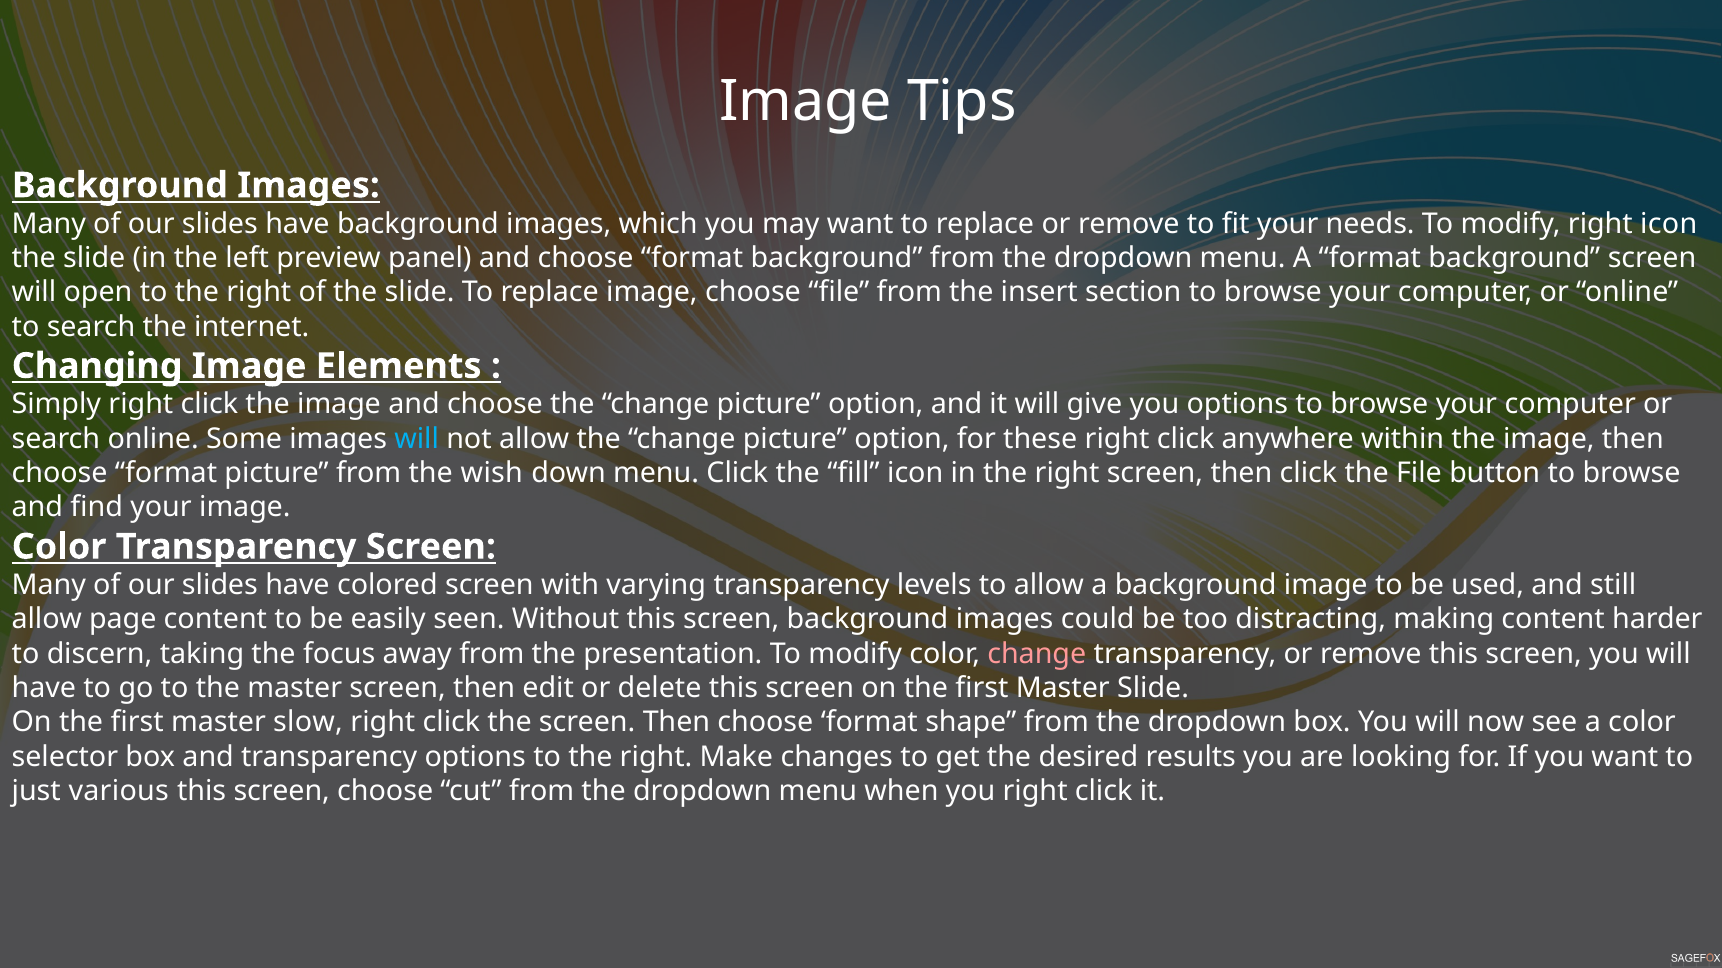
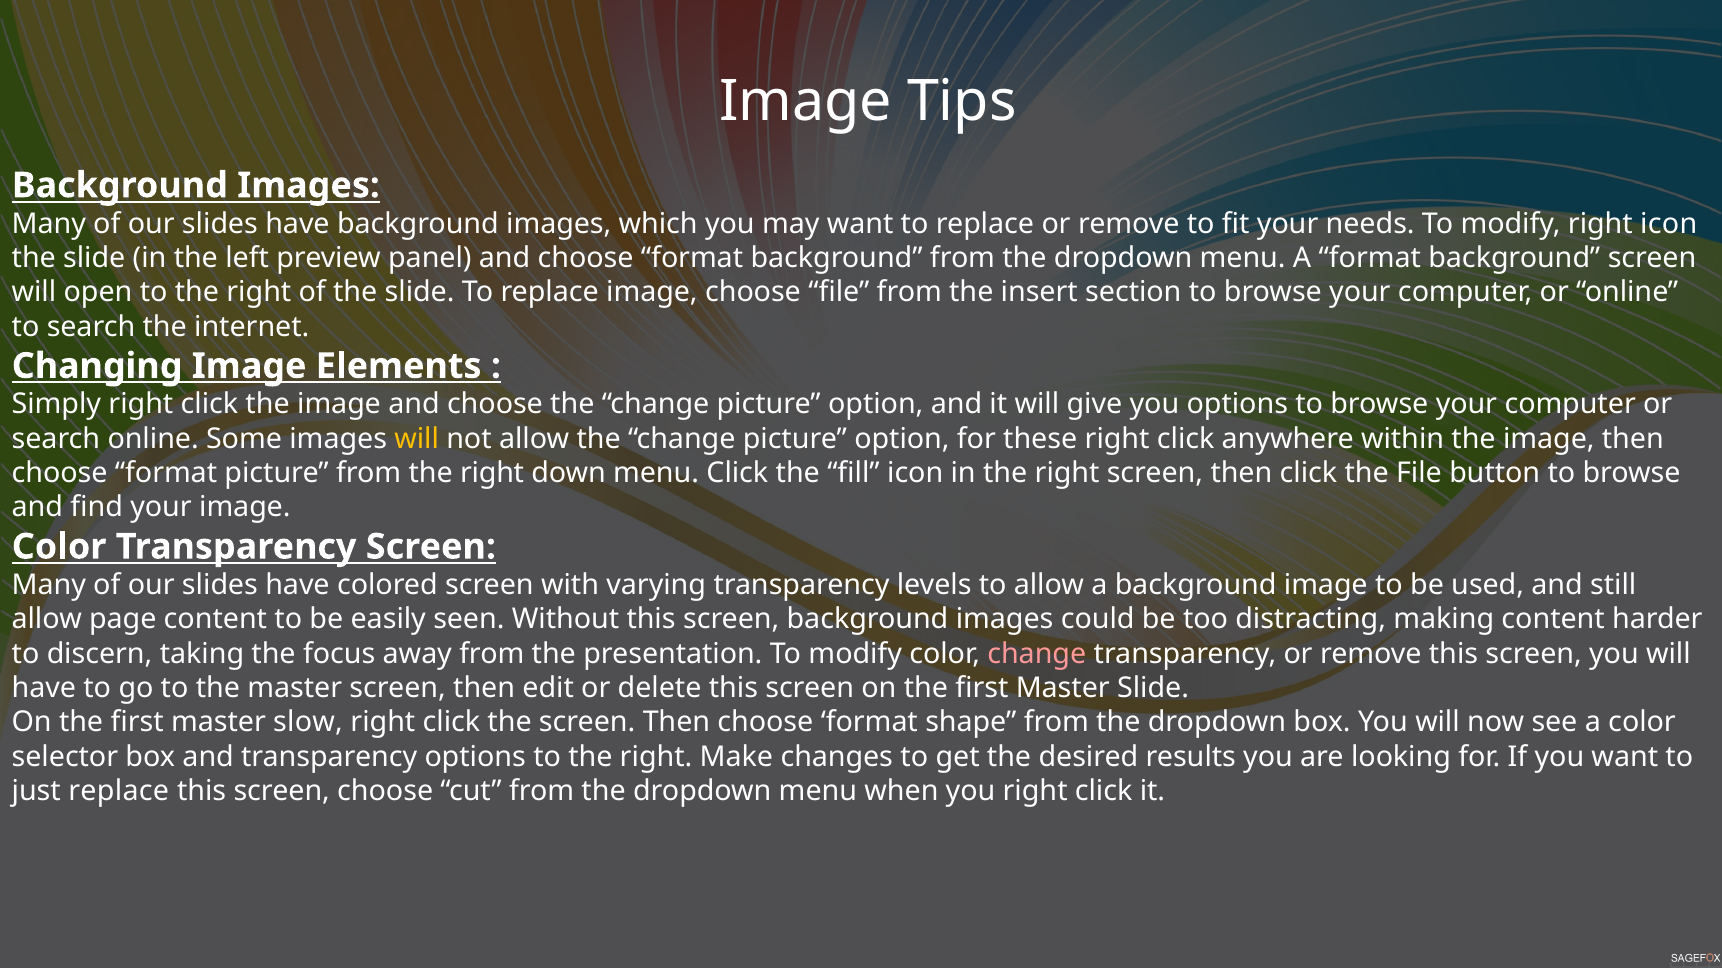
will colour: light blue -> yellow (417, 439)
from the wish: wish -> right (492, 473)
just various: various -> replace (119, 792)
